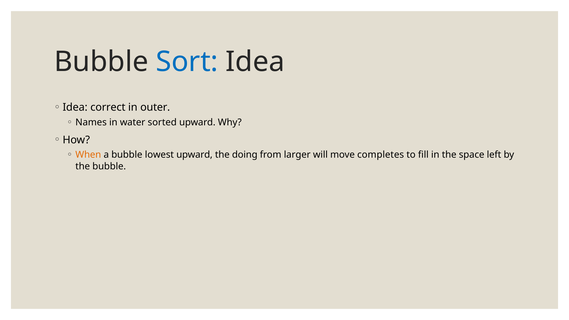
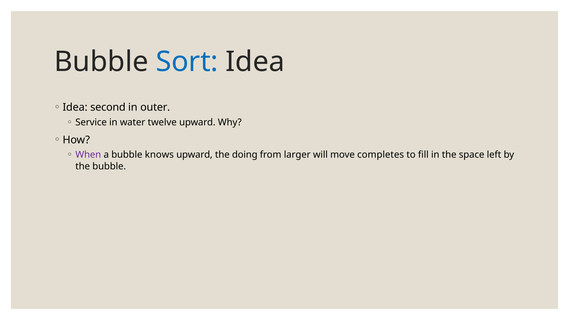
correct: correct -> second (108, 107)
Names: Names -> Service (91, 122)
sorted: sorted -> twelve (162, 122)
When colour: orange -> purple (88, 155)
lowest: lowest -> knows (159, 155)
